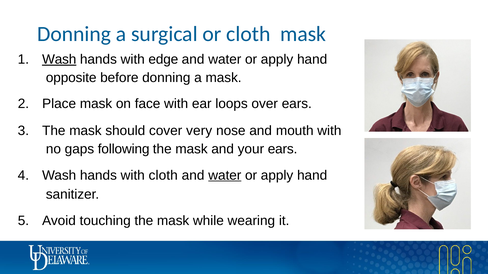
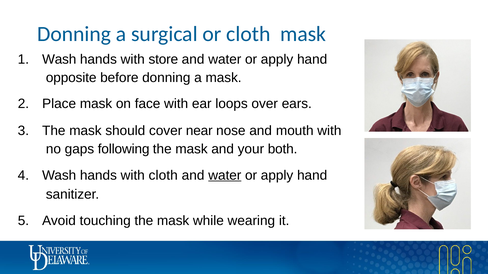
Wash underline: present -> none (59, 59)
edge: edge -> store (163, 59)
very: very -> near (199, 131)
your ears: ears -> both (283, 149)
